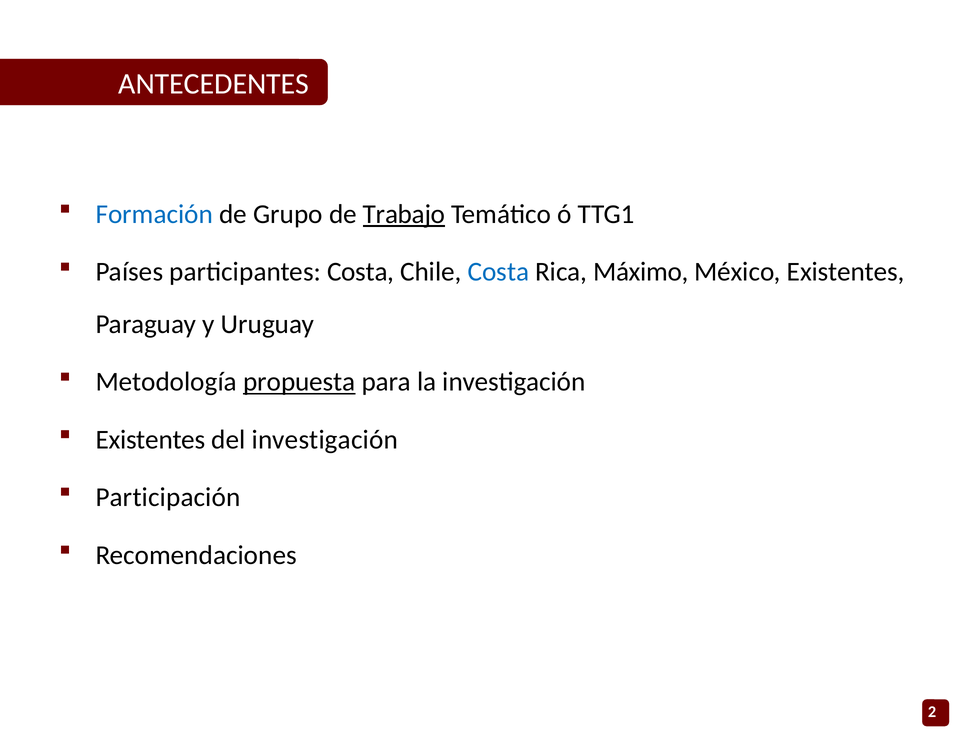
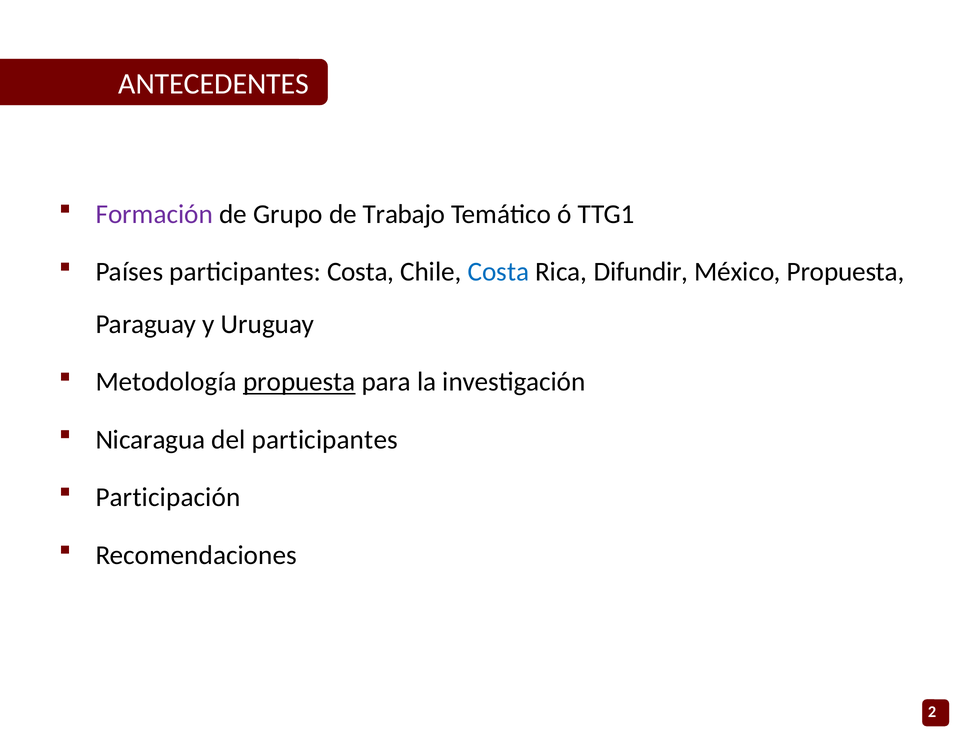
Formación colour: blue -> purple (154, 214)
Trabajo underline: present -> none (404, 214)
Máximo: Máximo -> Difundir (641, 272)
México Existentes: Existentes -> Propuesta (846, 272)
Existentes: Existentes -> Nicaragua (150, 440)
del investigación: investigación -> participantes (325, 440)
